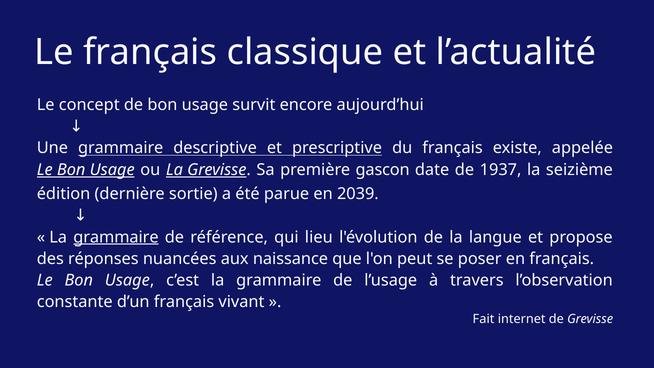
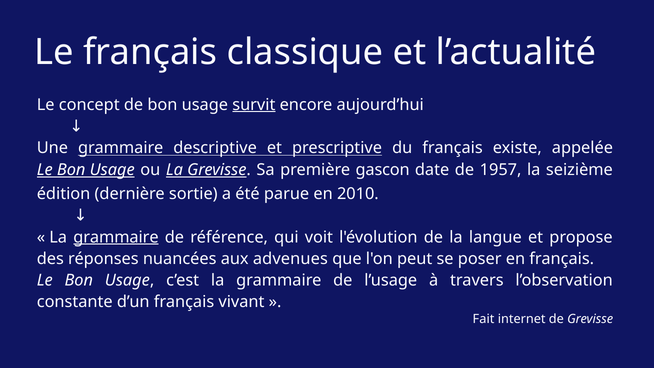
survit underline: none -> present (254, 105)
1937: 1937 -> 1957 (501, 170)
2039: 2039 -> 2010 (358, 194)
lieu: lieu -> voit (319, 237)
naissance: naissance -> advenues (290, 259)
